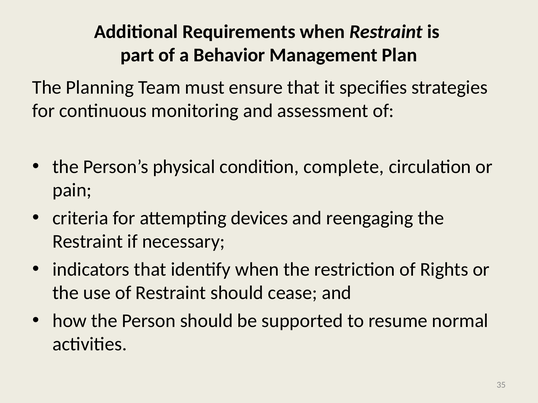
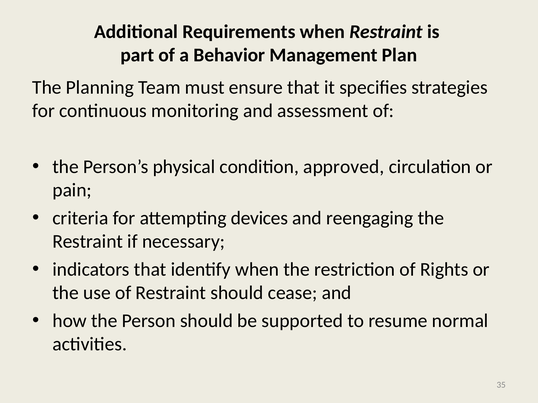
complete: complete -> approved (344, 167)
